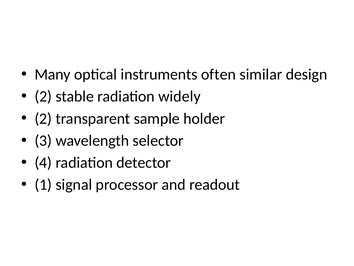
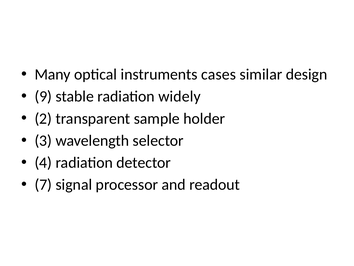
often: often -> cases (219, 74)
2: 2 -> 9 (43, 96)
1: 1 -> 7 (43, 184)
